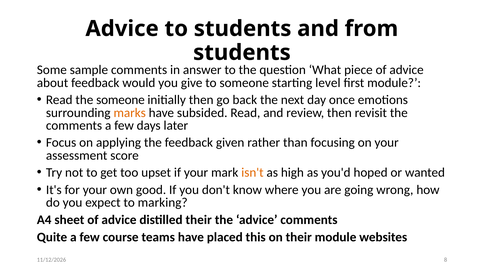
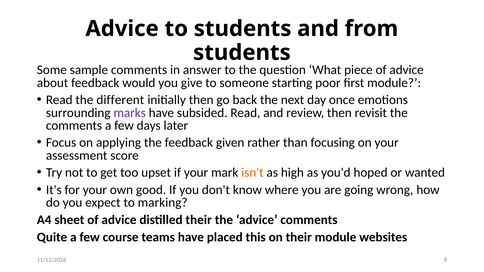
level: level -> poor (328, 83)
the someone: someone -> different (120, 100)
marks colour: orange -> purple (130, 113)
